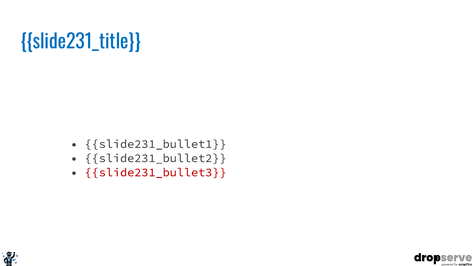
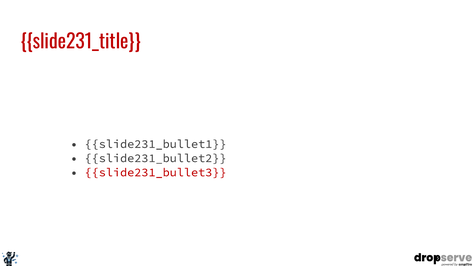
slide231_title colour: blue -> red (81, 42)
